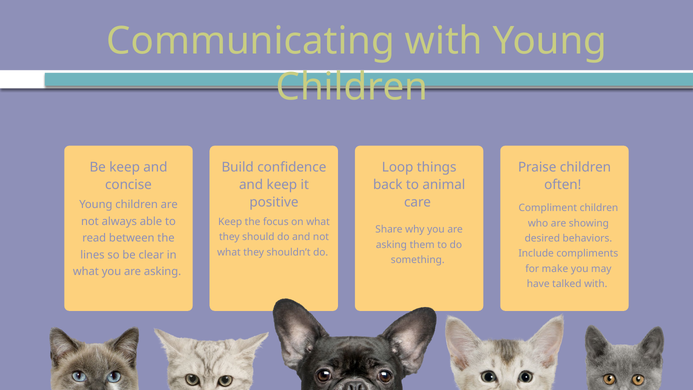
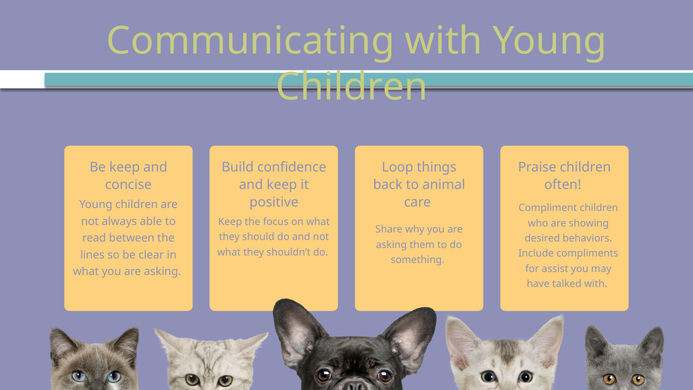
make: make -> assist (555, 269)
